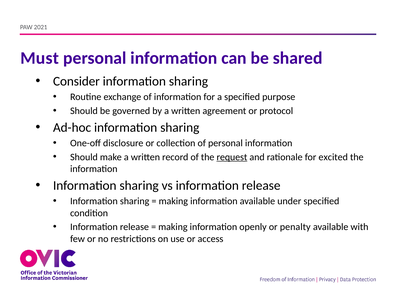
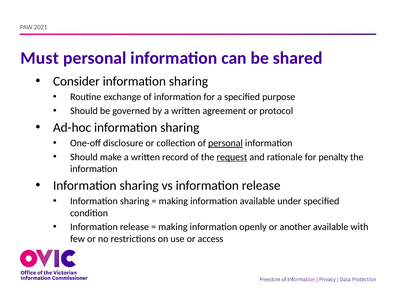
personal underline: none -> present (225, 143)
excited: excited -> penalty (333, 157)
penalty: penalty -> another (295, 227)
